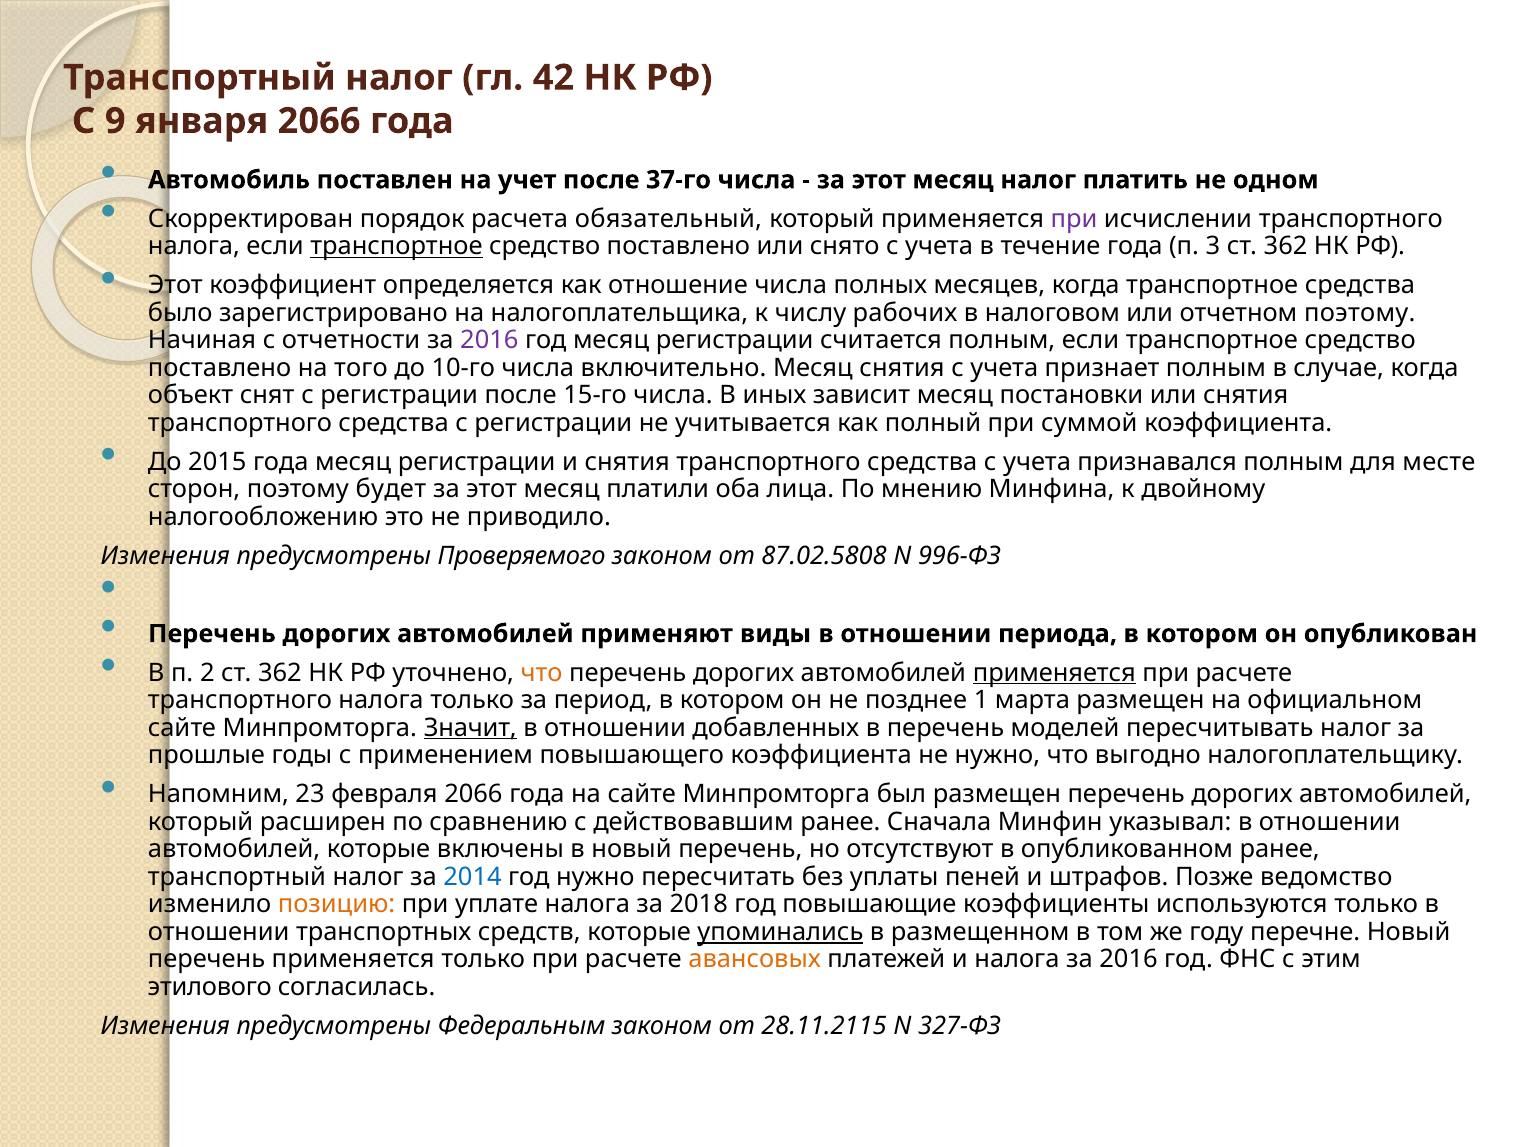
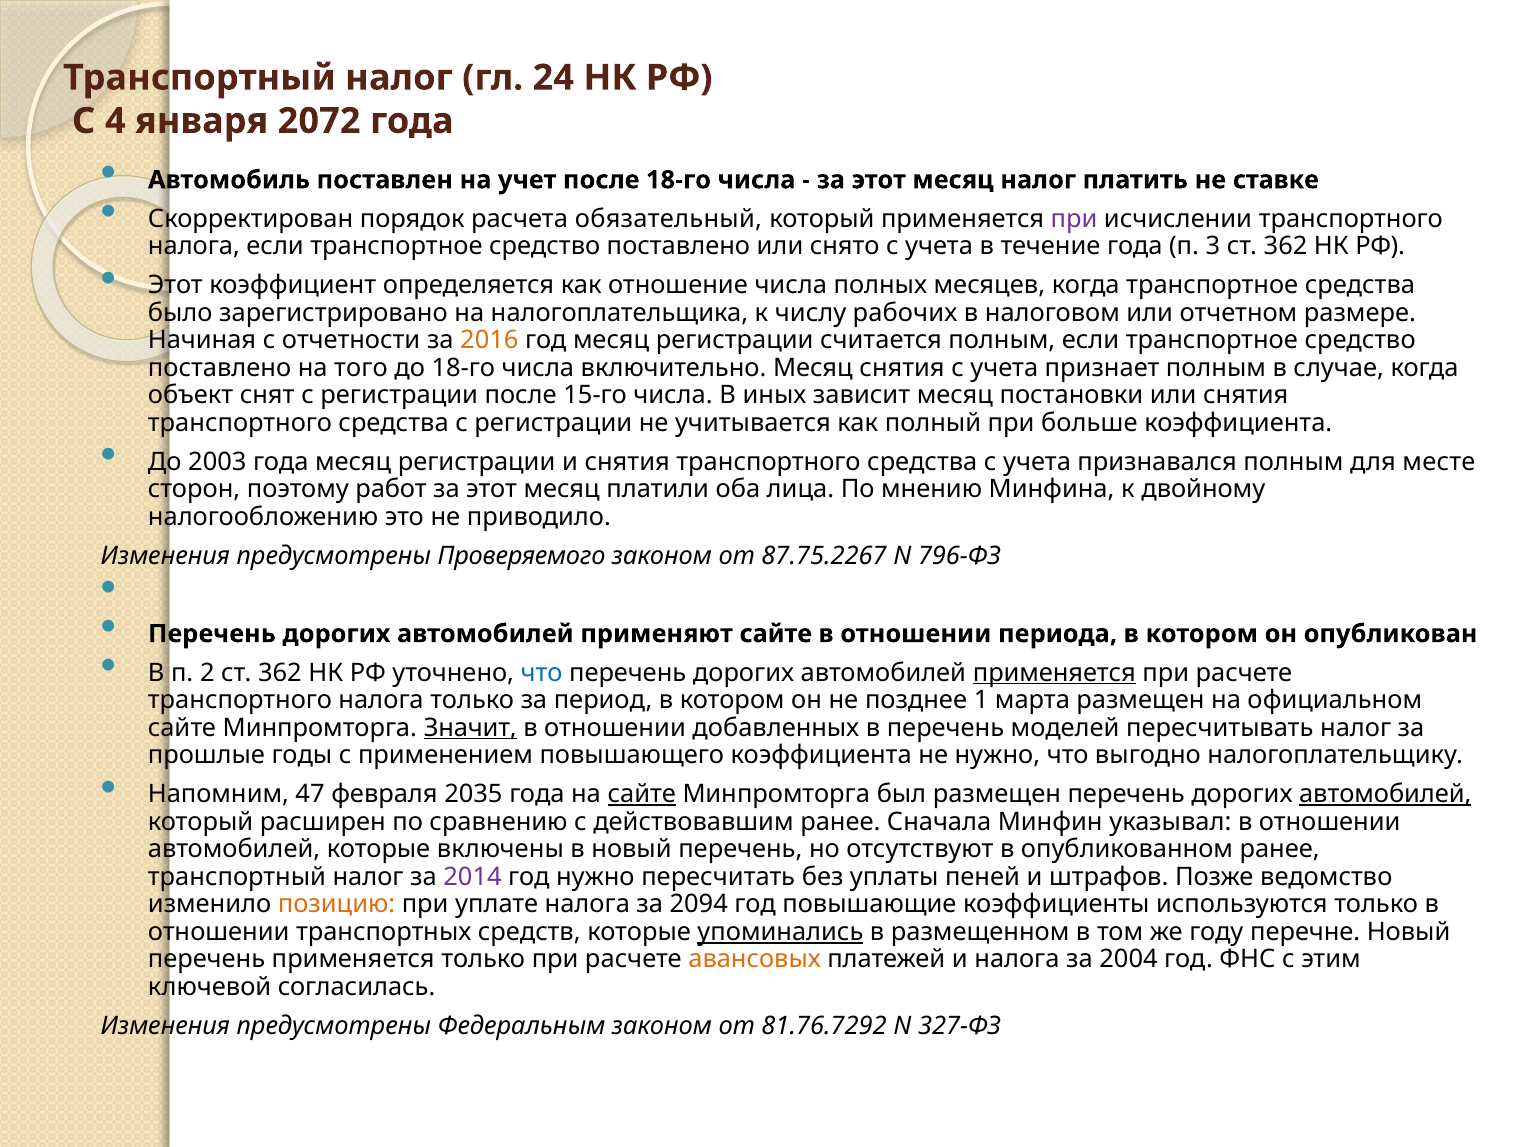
42: 42 -> 24 (553, 78)
9: 9 -> 4 (115, 121)
января 2066: 2066 -> 2072 (319, 121)
после 37-го: 37-го -> 18-го (678, 180)
одном: одном -> ставке (1276, 180)
транспортное underline: present -> none (396, 247)
отчетном поэтому: поэтому -> размере (1360, 313)
2016 colour: purple -> orange (489, 341)
до 10-го: 10-го -> 18-го (463, 368)
суммой: суммой -> больше (1089, 423)
2015: 2015 -> 2003 (217, 462)
будет: будет -> работ (391, 490)
87.02.5808: 87.02.5808 -> 87.75.2267 (824, 556)
996-ФЗ: 996-ФЗ -> 796-ФЗ (959, 556)
применяют виды: виды -> сайте (776, 634)
что colour: orange -> blue (542, 673)
23: 23 -> 47 (310, 795)
февраля 2066: 2066 -> 2035 (473, 795)
сайте underline: none -> present (642, 795)
автомобилей underline: none -> present (1385, 795)
2014 colour: blue -> purple (473, 877)
2018: 2018 -> 2094 (699, 905)
налога за 2016: 2016 -> 2004 (1128, 960)
этилового: этилового -> ключевой (210, 987)
28.11.2115: 28.11.2115 -> 81.76.7292 (824, 1026)
